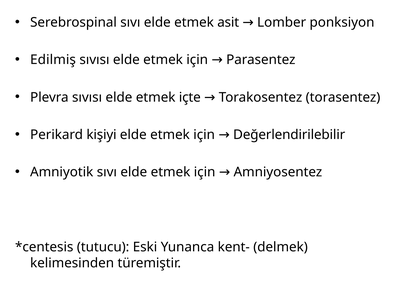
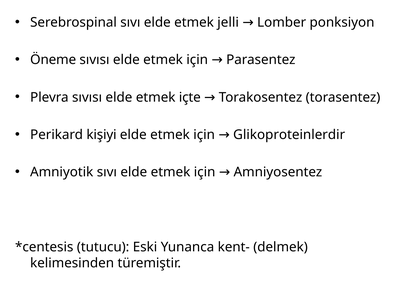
asit: asit -> jelli (228, 22)
Edilmiş: Edilmiş -> Öneme (53, 60)
Değerlendirilebilir: Değerlendirilebilir -> Glikoproteinlerdir (289, 135)
